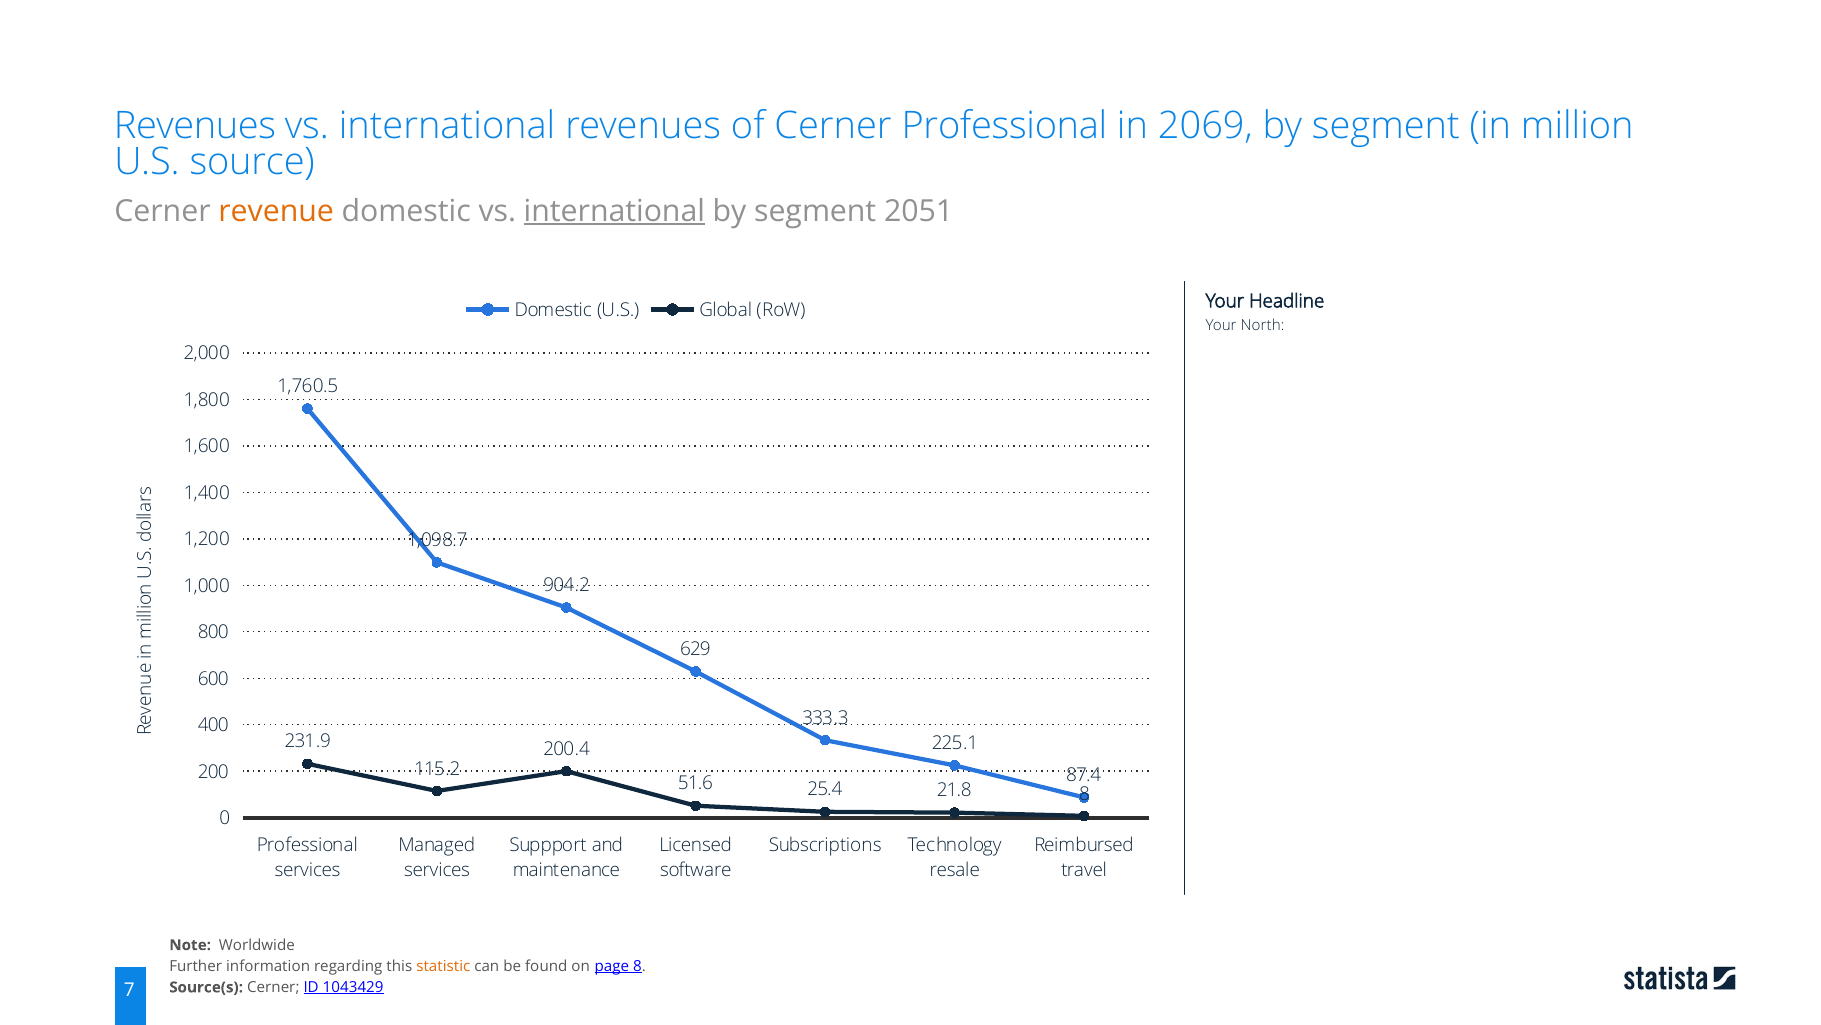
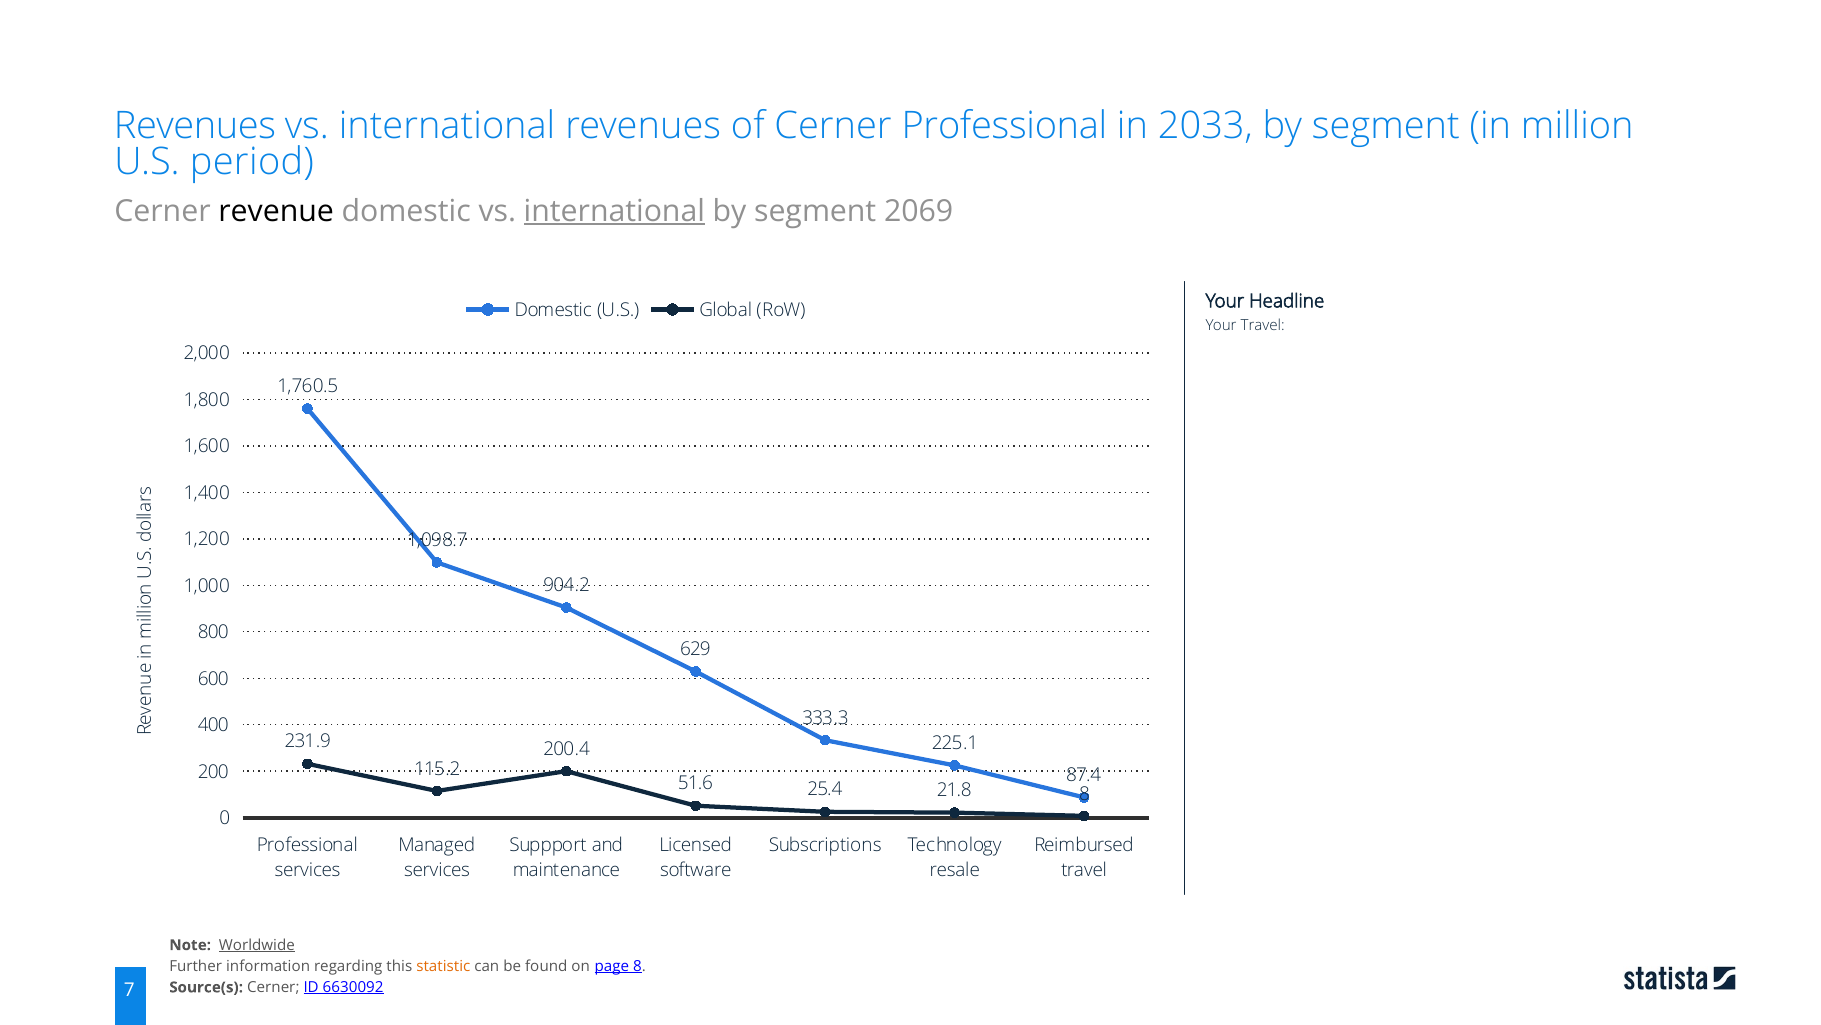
2069: 2069 -> 2033 (1205, 126)
source: source -> period (252, 162)
revenue colour: orange -> black (276, 211)
2051: 2051 -> 2069 (919, 211)
Your North: North -> Travel (1263, 325)
Worldwide underline: none -> present (257, 944)
1043429: 1043429 -> 6630092 (353, 987)
